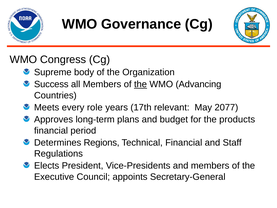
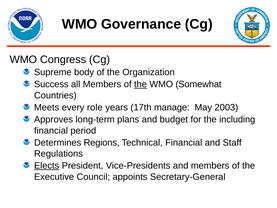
Advancing: Advancing -> Somewhat (198, 84)
relevant: relevant -> manage (172, 107)
2077: 2077 -> 2003 (226, 107)
products: products -> including (237, 119)
Elects underline: none -> present (47, 165)
